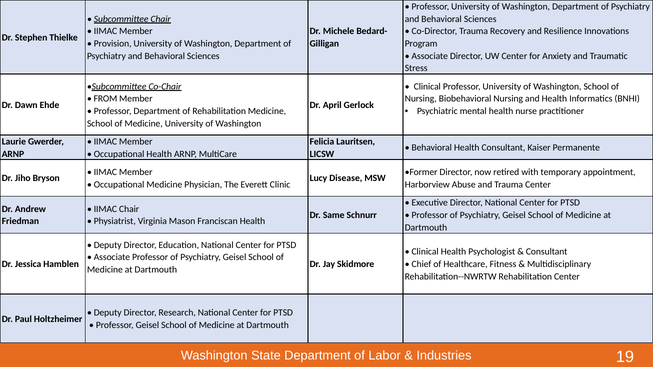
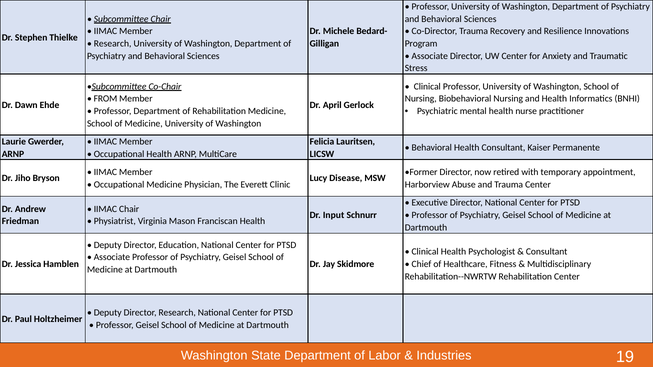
Provision: Provision -> Research (113, 44)
Same: Same -> Input (334, 215)
